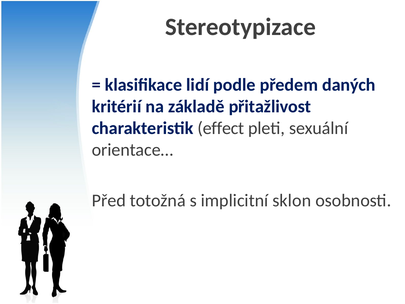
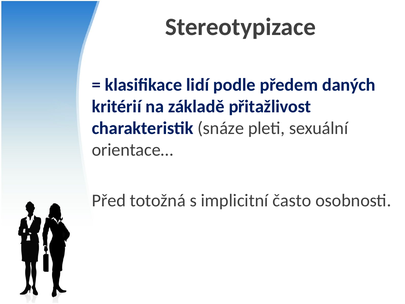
effect: effect -> snáze (221, 128)
sklon: sklon -> často (292, 200)
